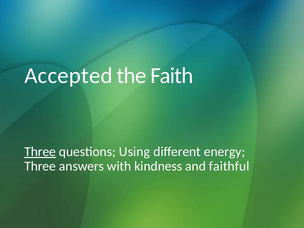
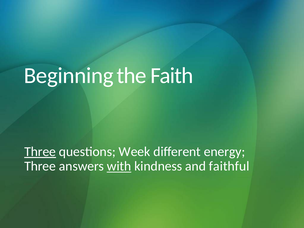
Accepted: Accepted -> Beginning (69, 76)
Using: Using -> Week (135, 152)
with underline: none -> present (119, 166)
